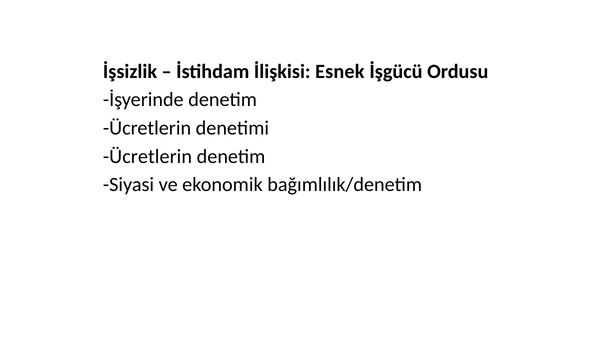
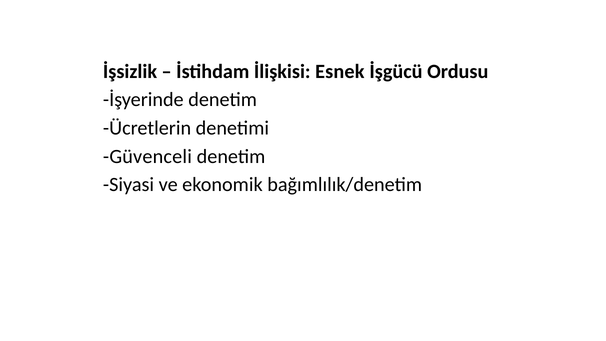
Ücretlerin: Ücretlerin -> Güvenceli (147, 156)
